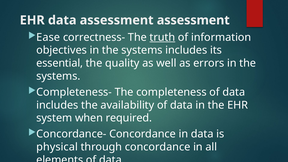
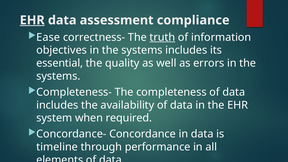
EHR underline: none -> present (32, 20)
assessment assessment: assessment -> compliance (193, 20)
physical: physical -> timeline (57, 147)
through concordance: concordance -> performance (158, 147)
